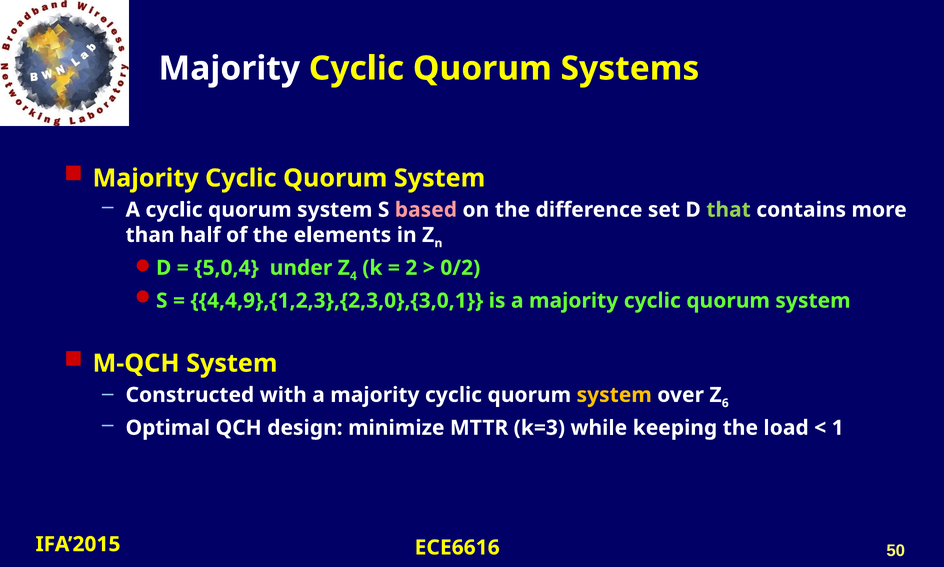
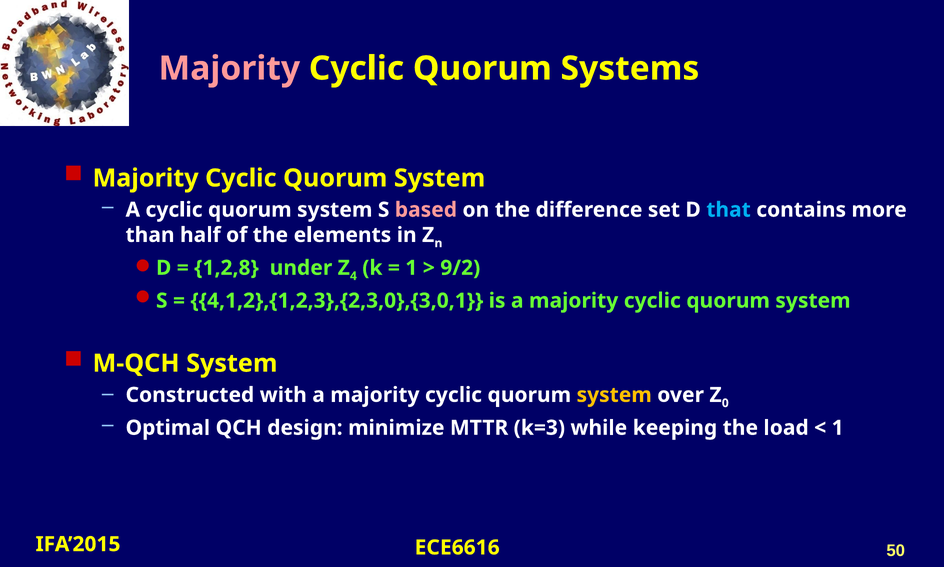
Majority colour: white -> pink (229, 68)
that colour: light green -> light blue (729, 210)
5,0,4: 5,0,4 -> 1,2,8 (227, 268)
2: 2 -> 1 (411, 268)
0/2: 0/2 -> 9/2 (460, 268)
4,4,9},{1,2,3},{2,3,0},{3,0,1: 4,4,9},{1,2,3},{2,3,0},{3,0,1 -> 4,1,2},{1,2,3},{2,3,0},{3,0,1 (337, 300)
6: 6 -> 0 (725, 403)
